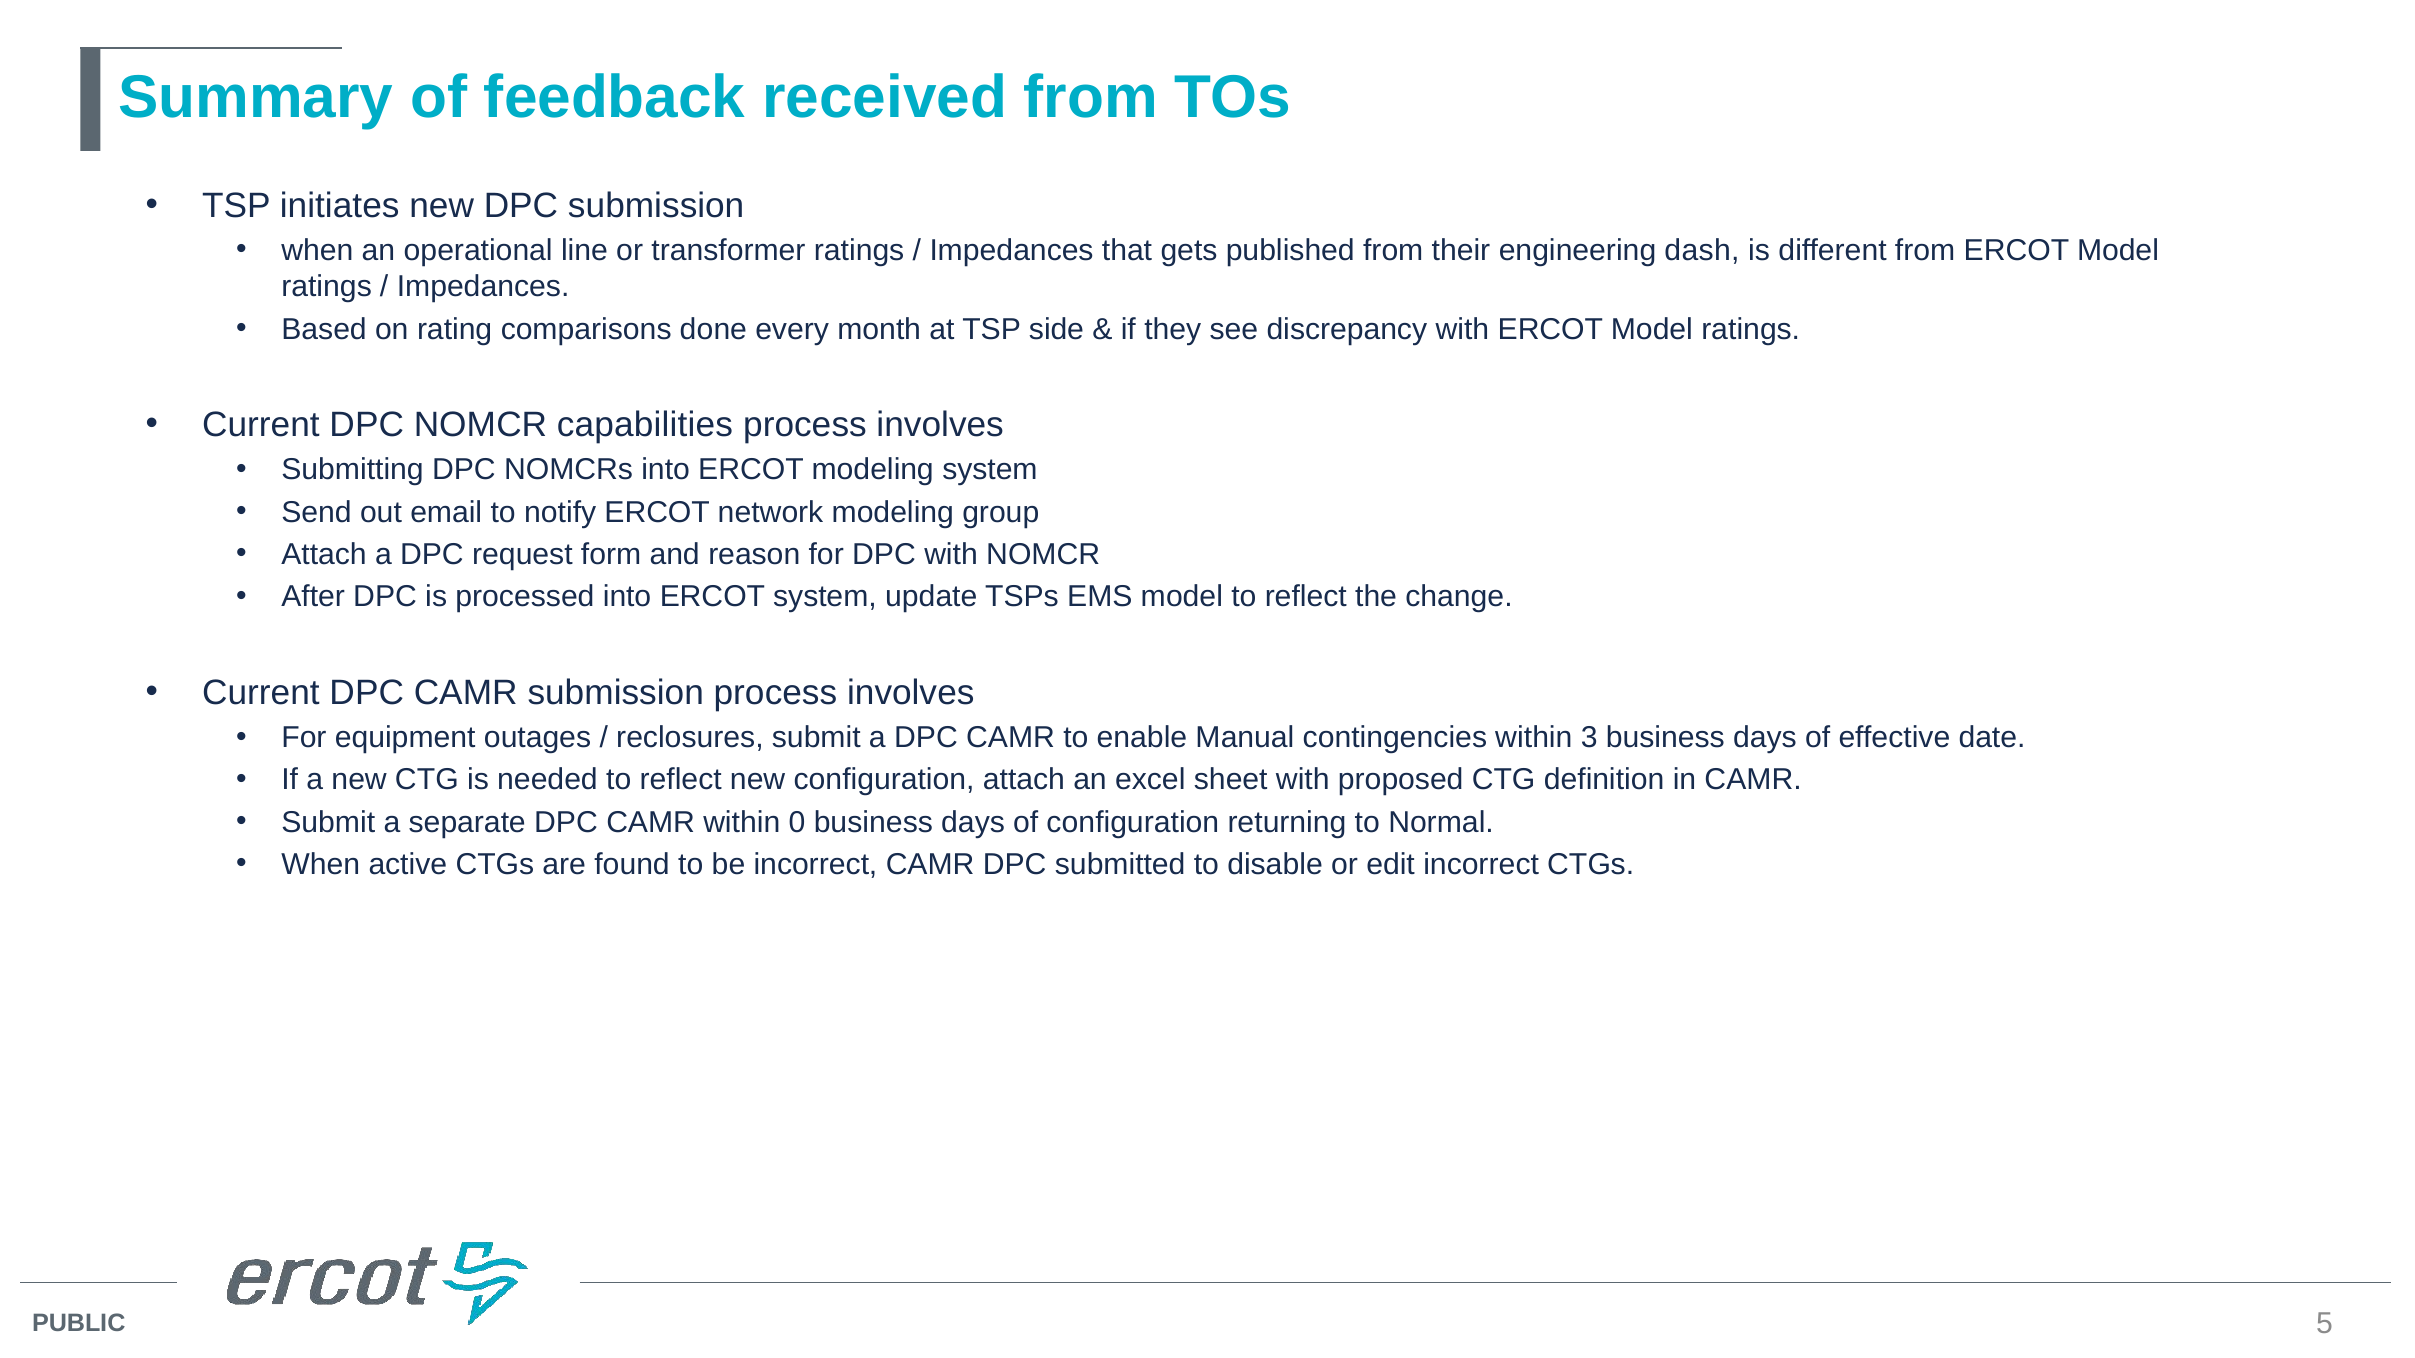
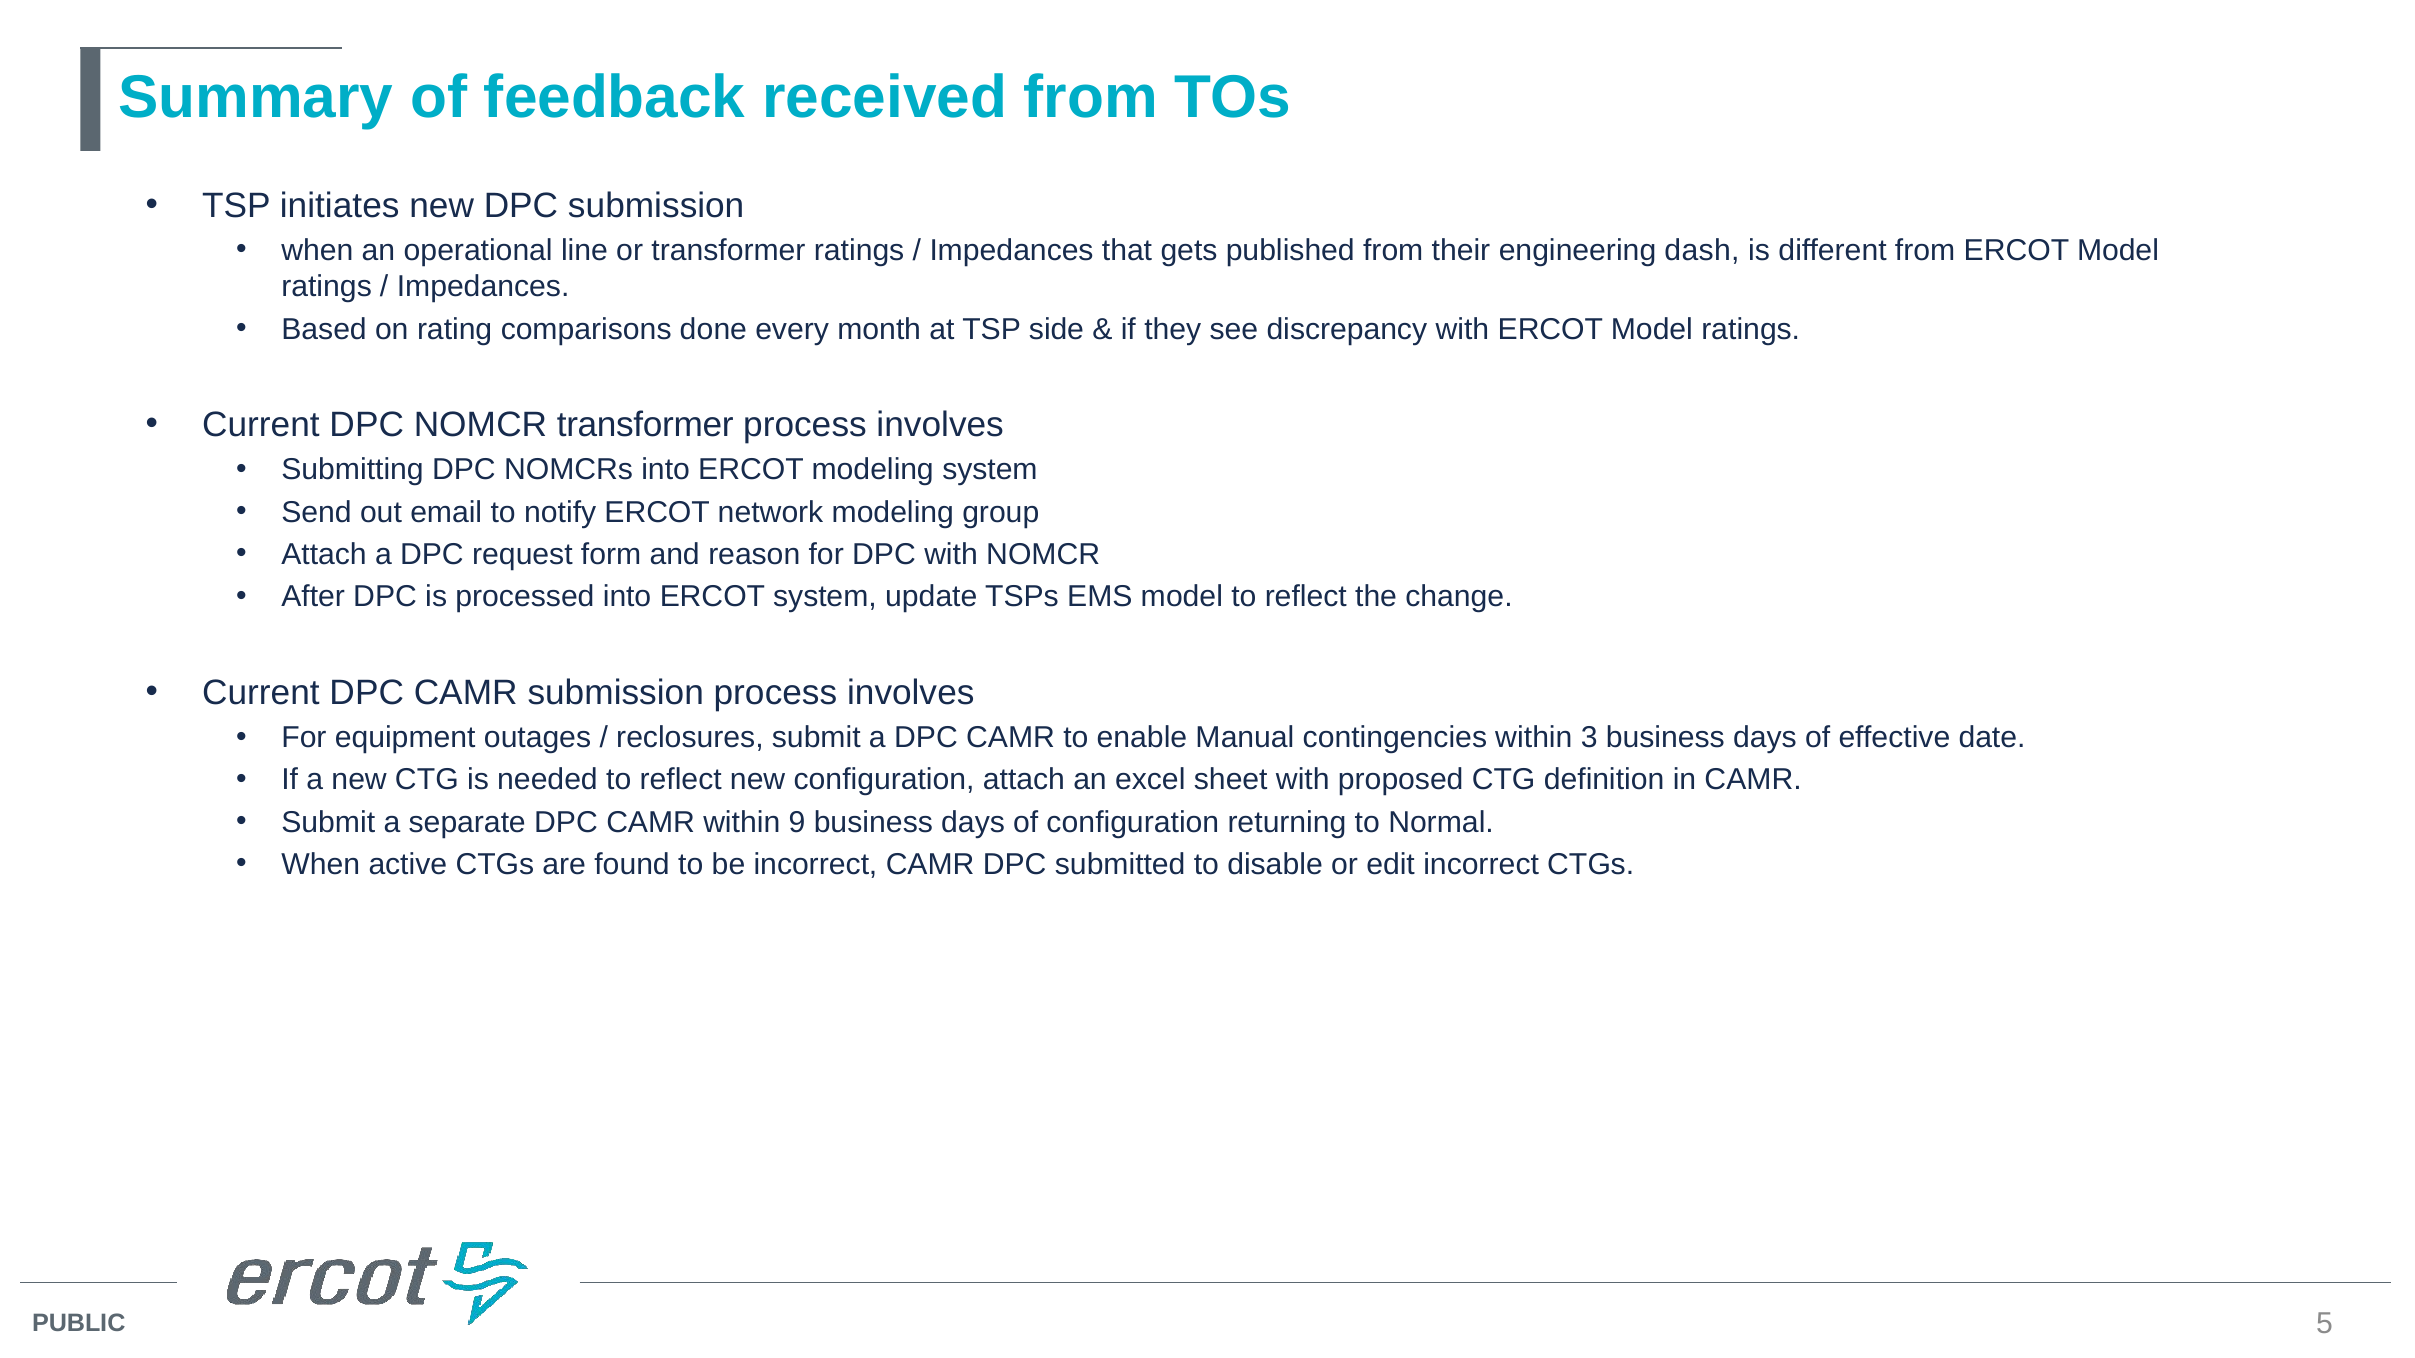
NOMCR capabilities: capabilities -> transformer (645, 425)
0: 0 -> 9 (797, 823)
